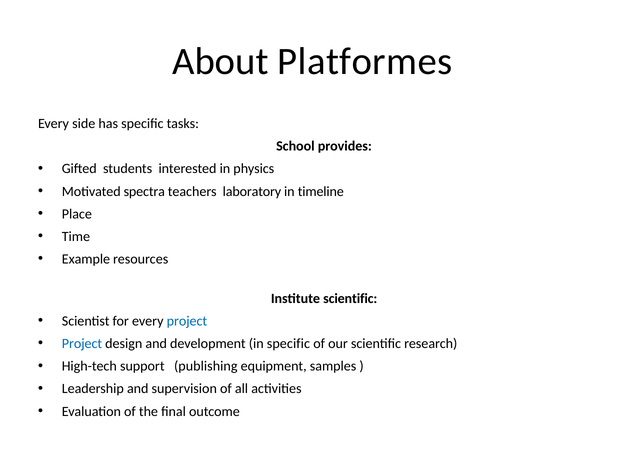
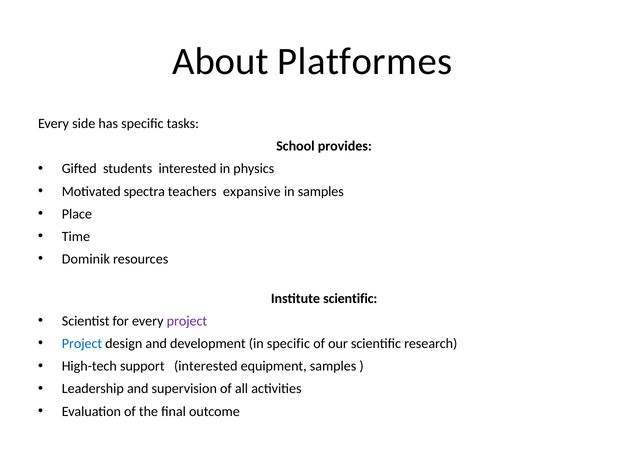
laboratory: laboratory -> expansive (252, 191)
in timeline: timeline -> samples (321, 191)
Example: Example -> Dominik (86, 259)
project colour: blue -> purple (187, 321)
support publishing: publishing -> interested (206, 366)
